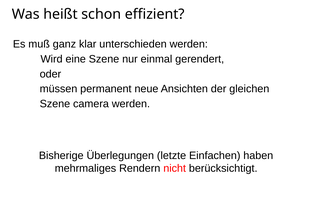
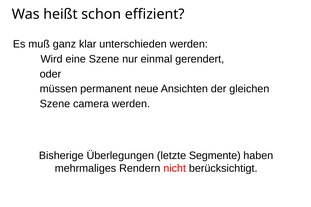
Einfachen: Einfachen -> Segmente (215, 156)
